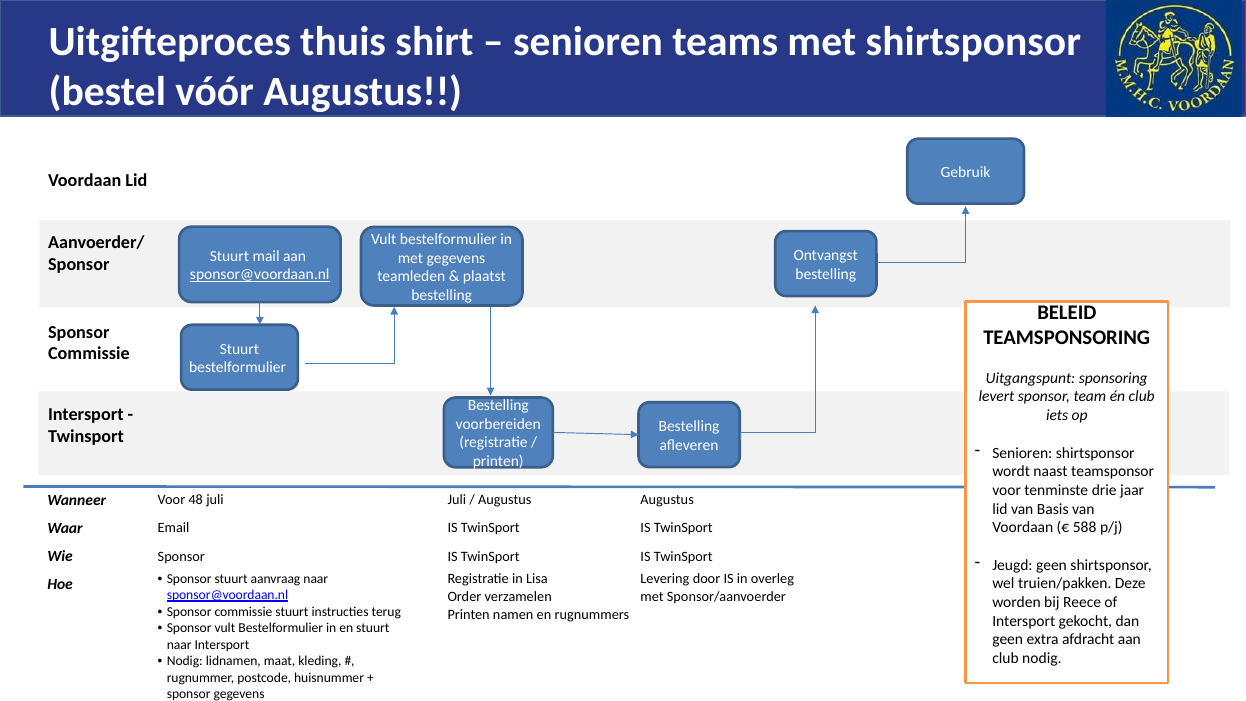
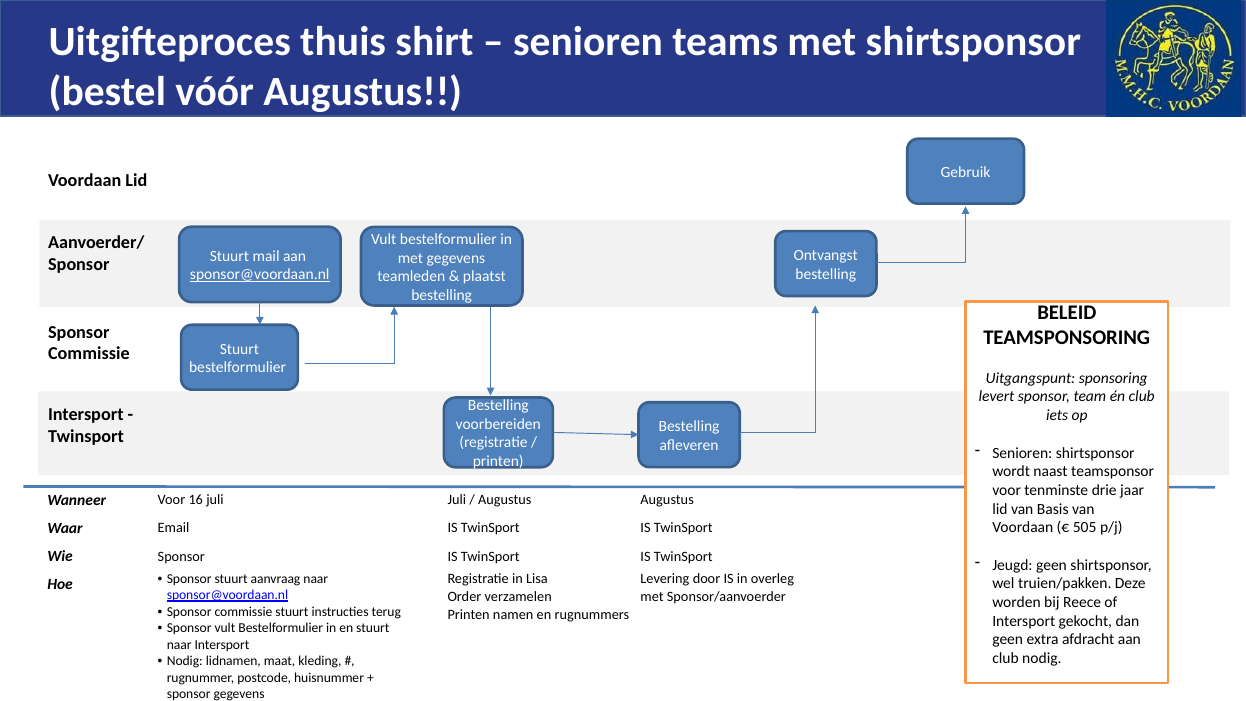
48: 48 -> 16 (196, 500)
588: 588 -> 505 (1085, 528)
